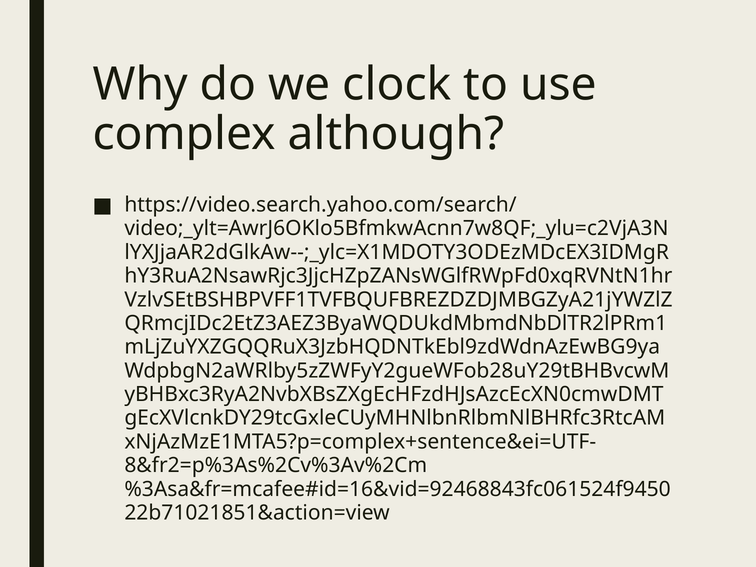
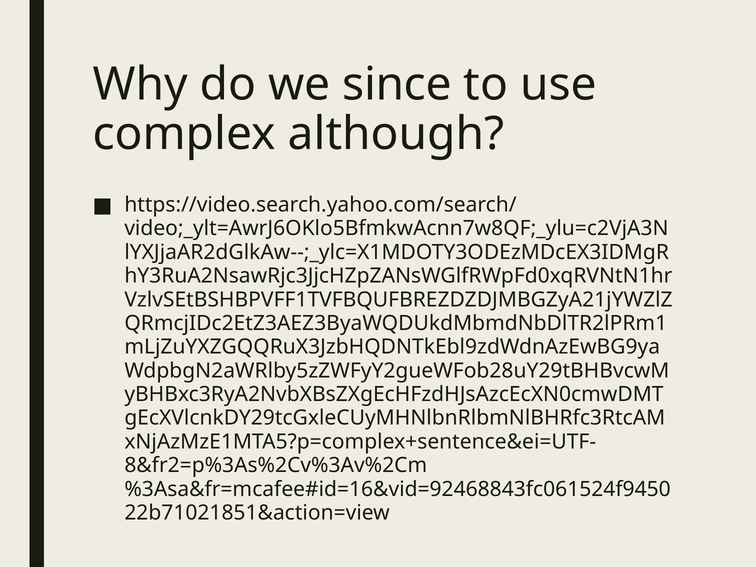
clock: clock -> since (397, 85)
